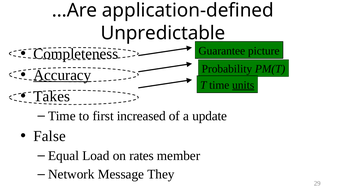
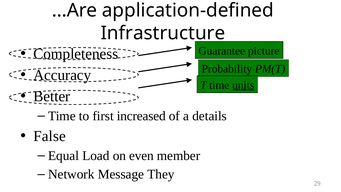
Unpredictable: Unpredictable -> Infrastructure (163, 33)
Accuracy underline: present -> none (62, 75)
Takes: Takes -> Better (52, 96)
update: update -> details (210, 116)
rates: rates -> even (141, 156)
